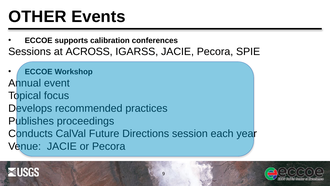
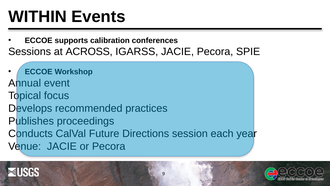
OTHER: OTHER -> WITHIN (38, 17)
